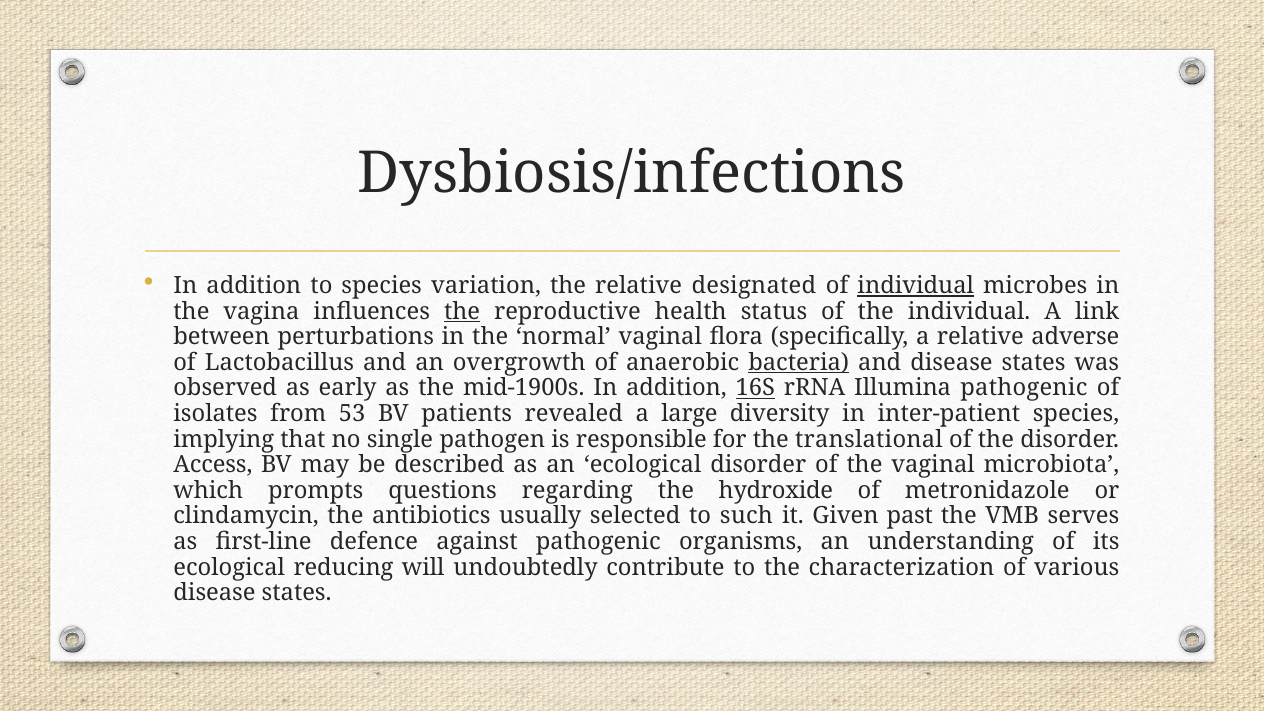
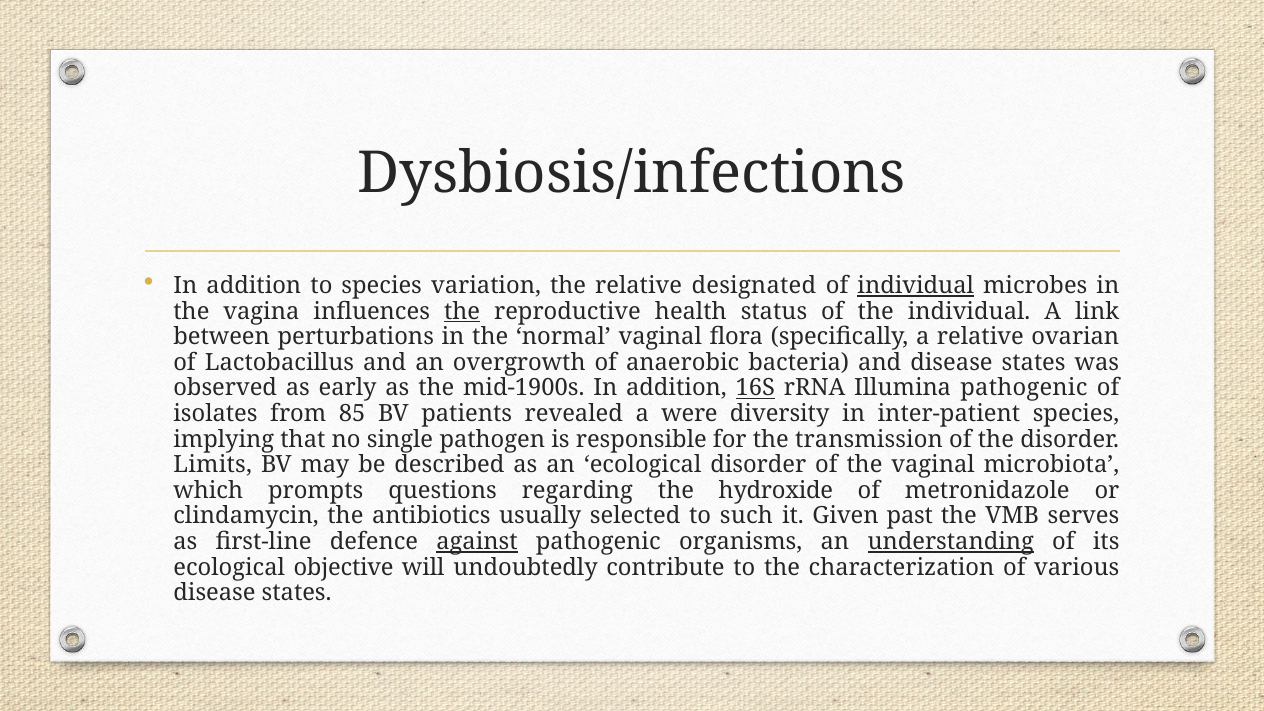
adverse: adverse -> ovarian (1075, 337)
bacteria underline: present -> none (799, 363)
53: 53 -> 85 (352, 414)
large: large -> were (689, 414)
translational: translational -> transmission (869, 439)
Access: Access -> Limits (213, 465)
against underline: none -> present (477, 542)
understanding underline: none -> present (951, 542)
reducing: reducing -> objective (344, 567)
